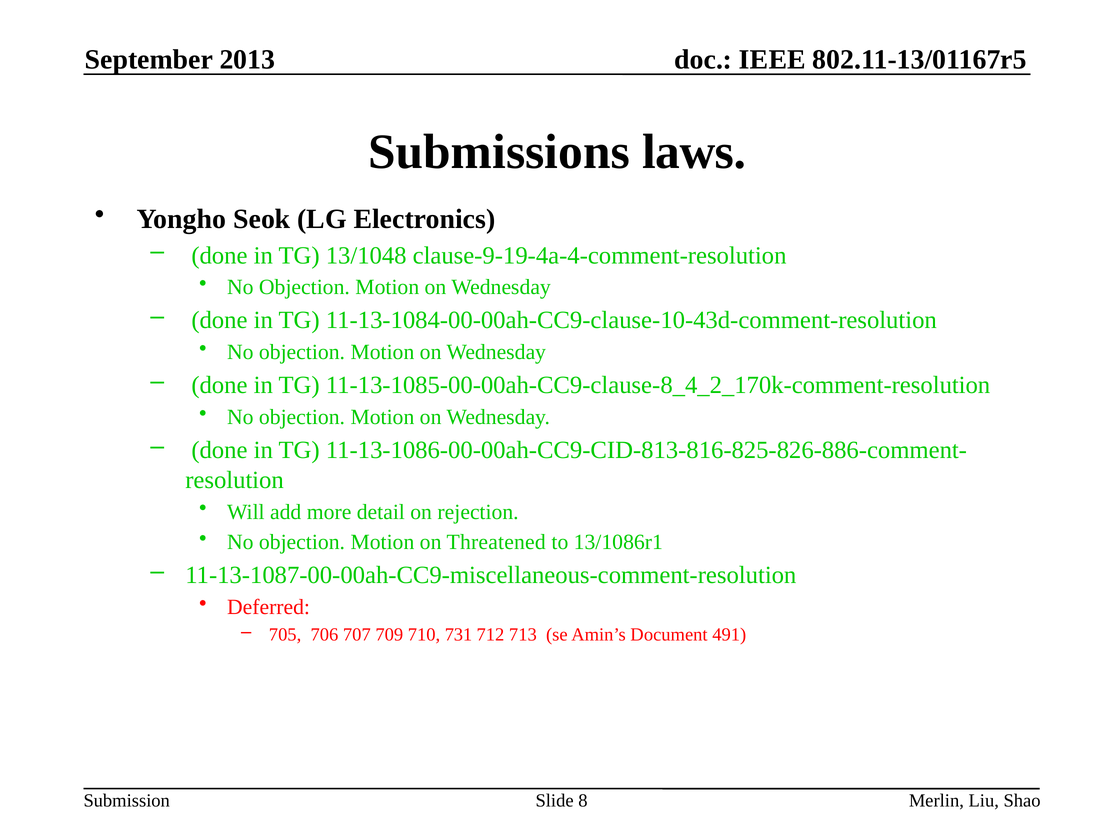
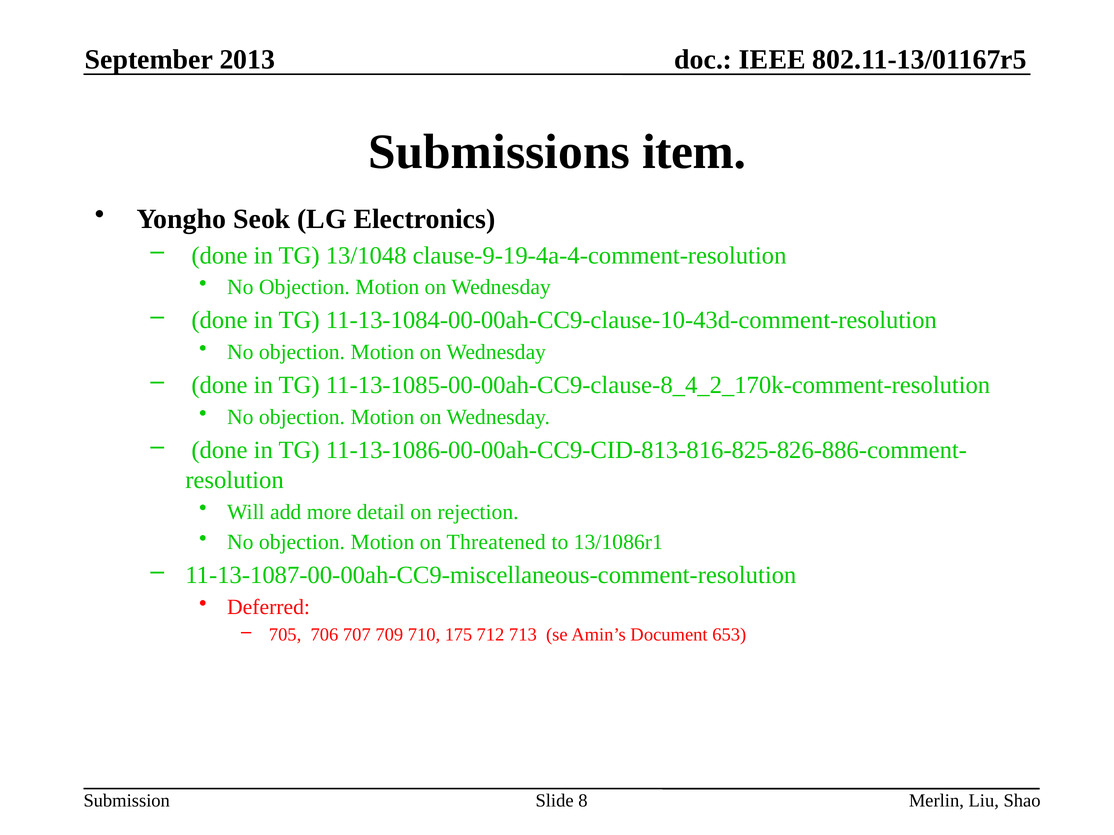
laws: laws -> item (694, 152)
731: 731 -> 175 (459, 635)
491: 491 -> 653 (729, 635)
